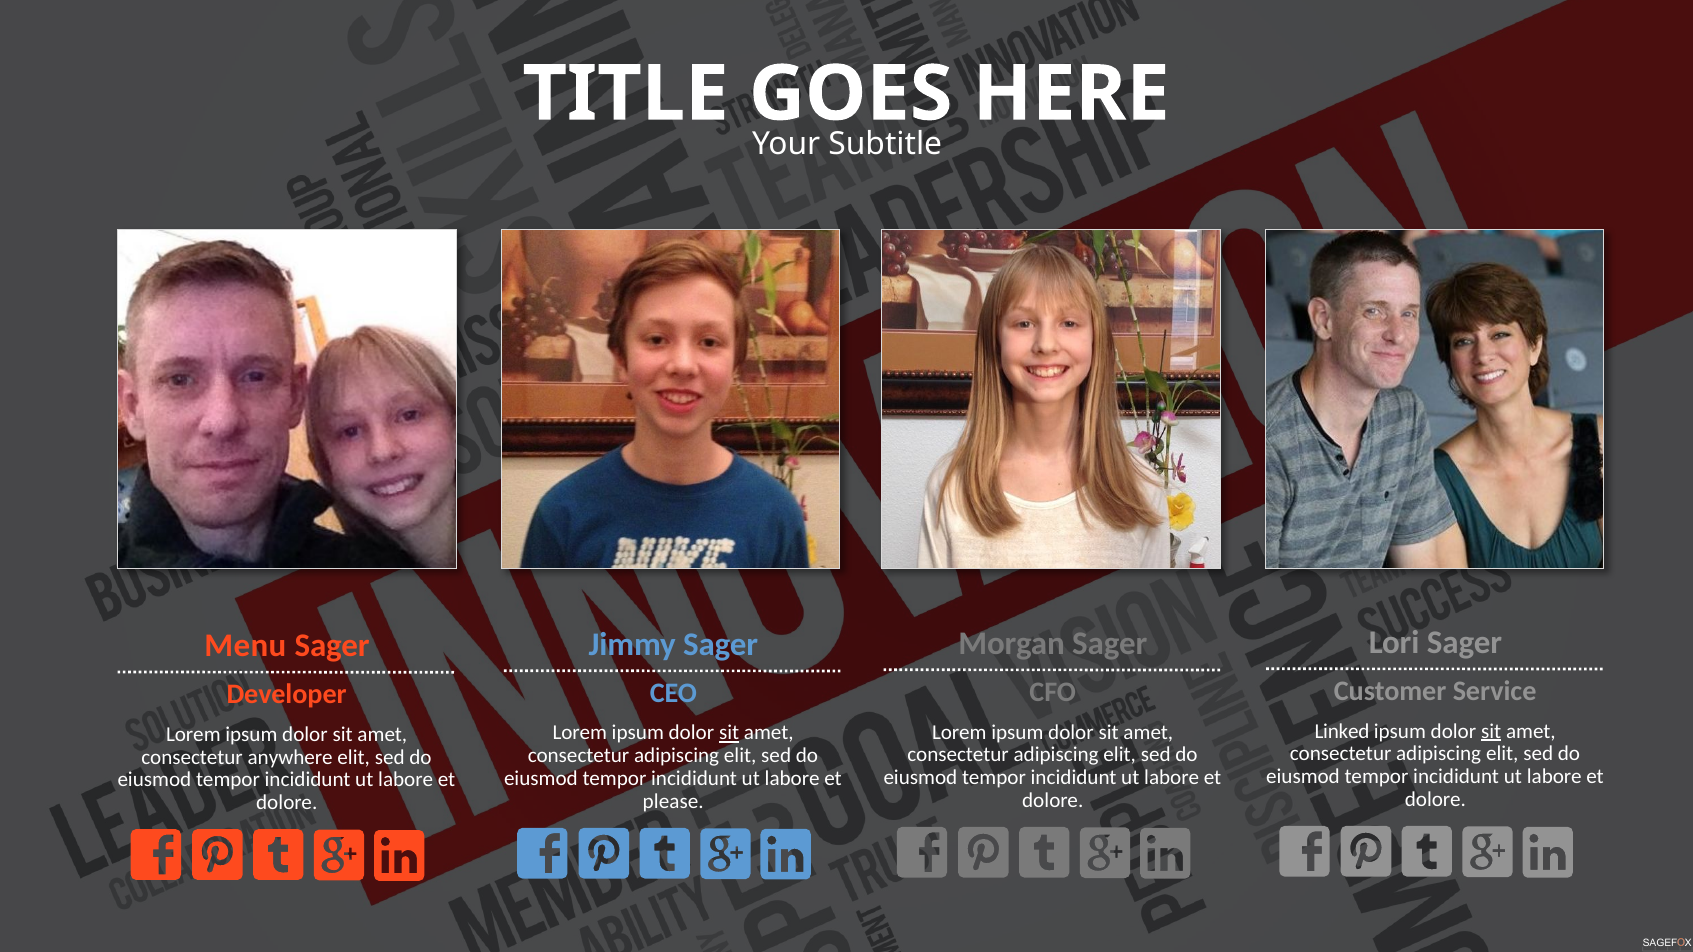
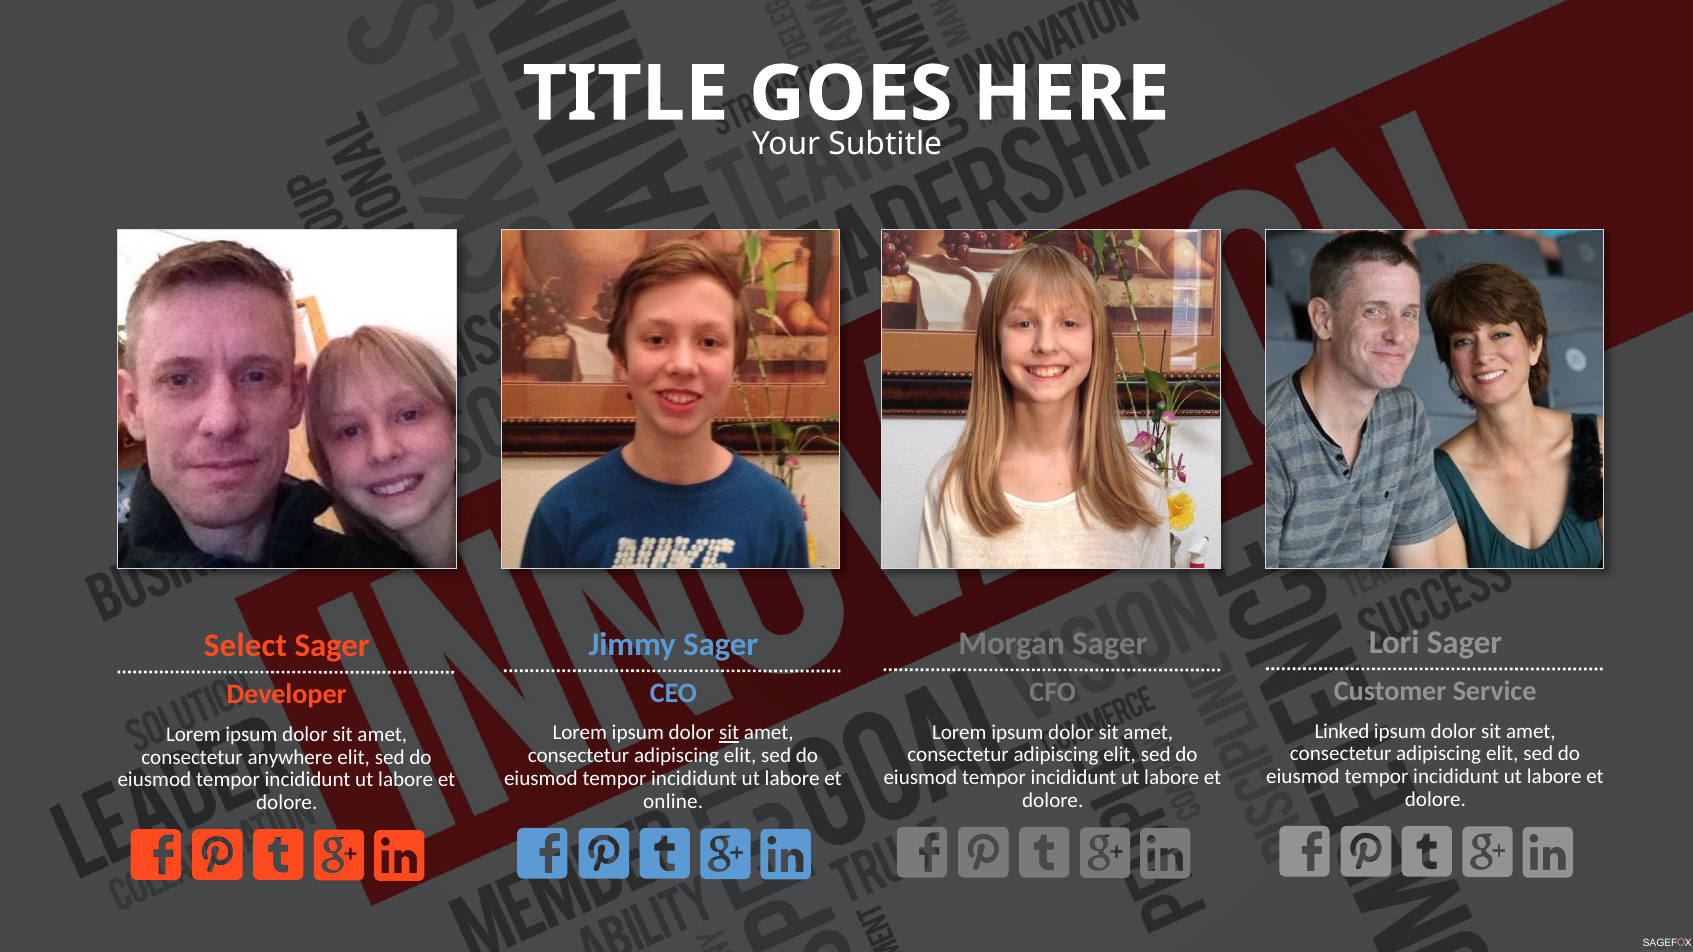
Menu: Menu -> Select (245, 646)
sit underline: present -> none (1491, 731)
please: please -> online (673, 802)
